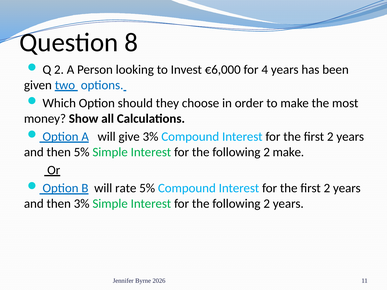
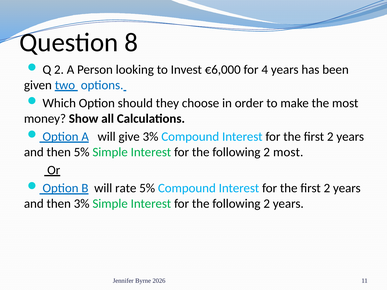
2 make: make -> most (288, 152)
